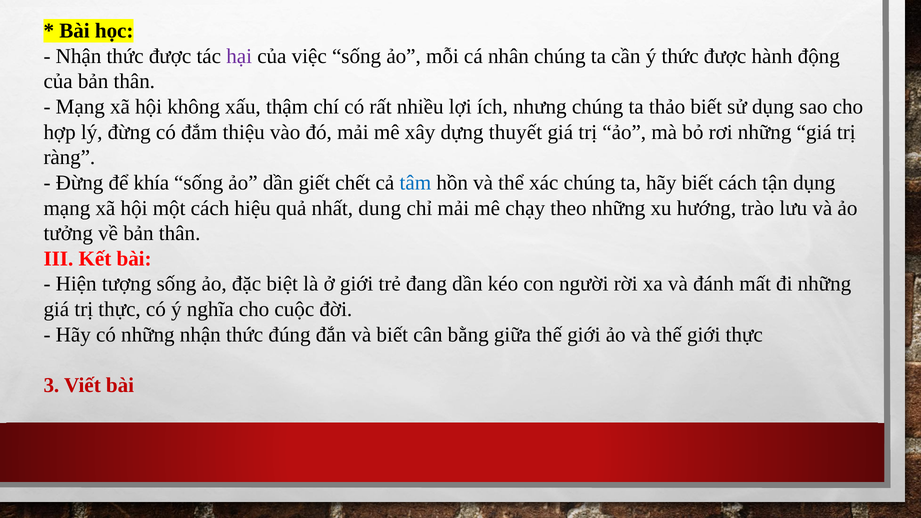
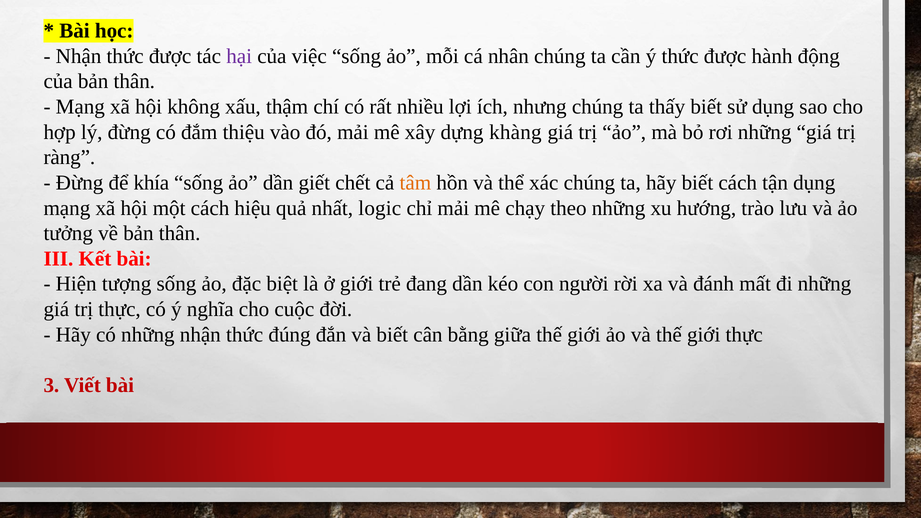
thảo: thảo -> thấy (667, 107)
thuyết: thuyết -> khàng (515, 132)
tâm colour: blue -> orange (415, 183)
dung: dung -> logic (380, 208)
